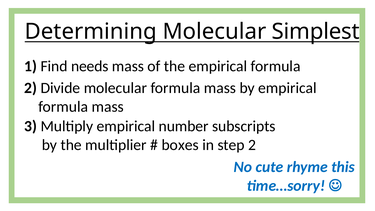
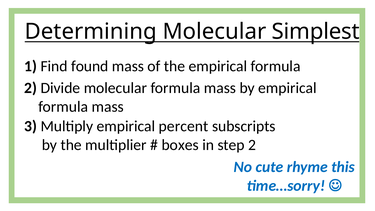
needs: needs -> found (90, 66)
number: number -> percent (184, 126)
